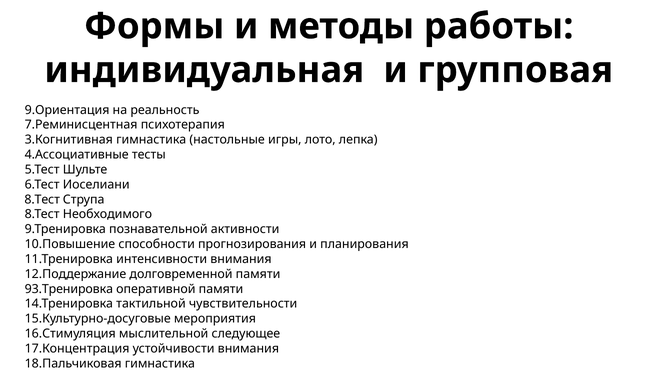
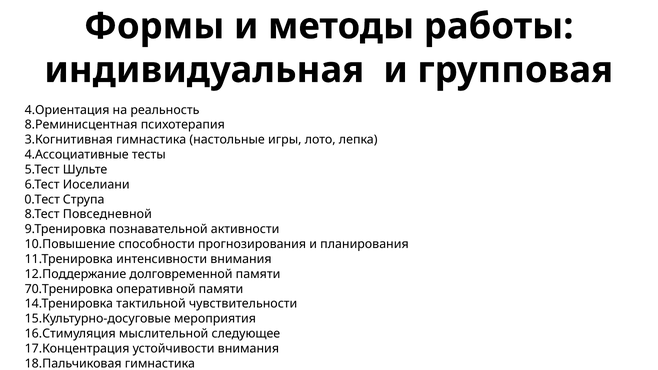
9.Ориентация: 9.Ориентация -> 4.Ориентация (67, 110)
7.Реминисцентная: 7.Реминисцентная -> 8.Реминисцентная (81, 125)
8.Тест: 8.Тест -> 0.Тест (42, 199)
Необходимого: Необходимого -> Повседневной (107, 214)
93.Тренировка: 93.Тренировка -> 70.Тренировка (69, 289)
